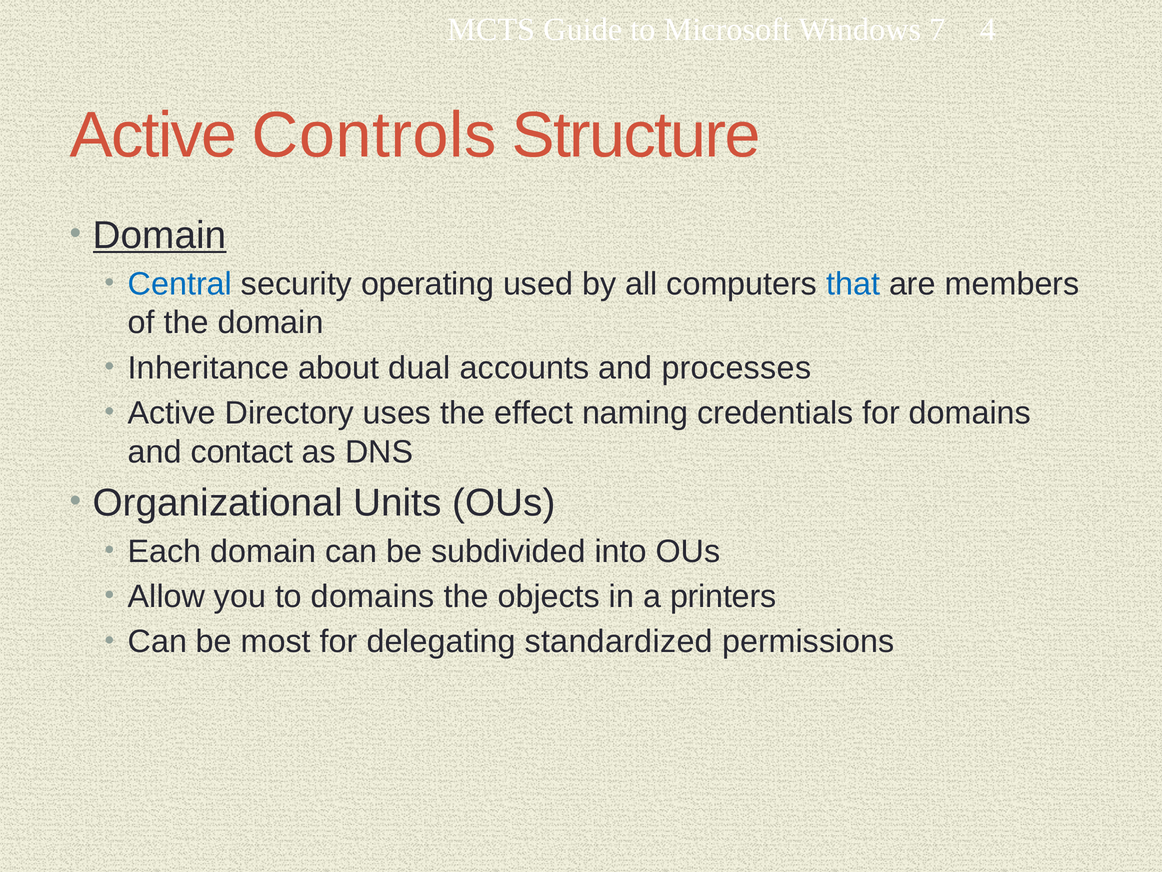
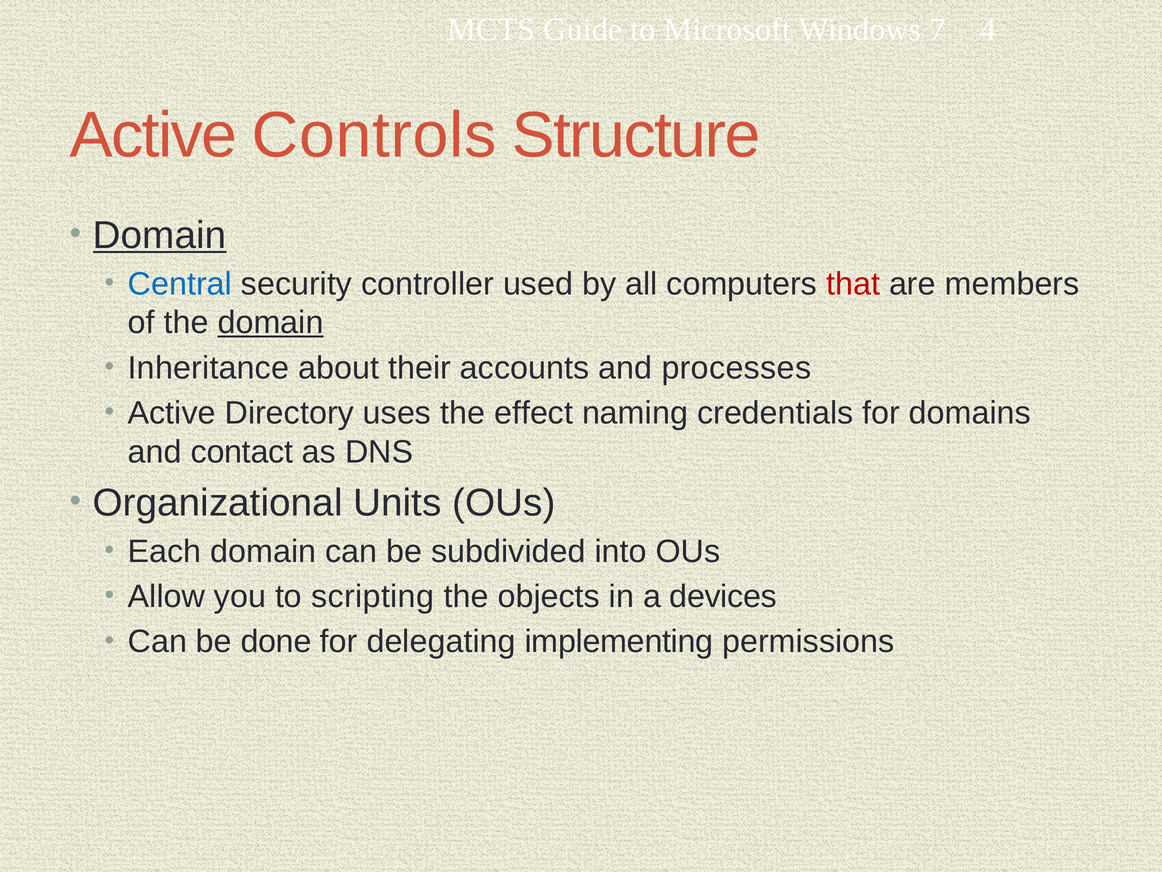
operating: operating -> controller (428, 284)
that colour: blue -> red (853, 284)
domain underline: none -> present (271, 322)
dual: dual -> their (420, 368)
to domains: domains -> scripting (373, 596)
printers: printers -> devices (723, 596)
most: most -> done (276, 641)
standardized: standardized -> implementing (619, 641)
